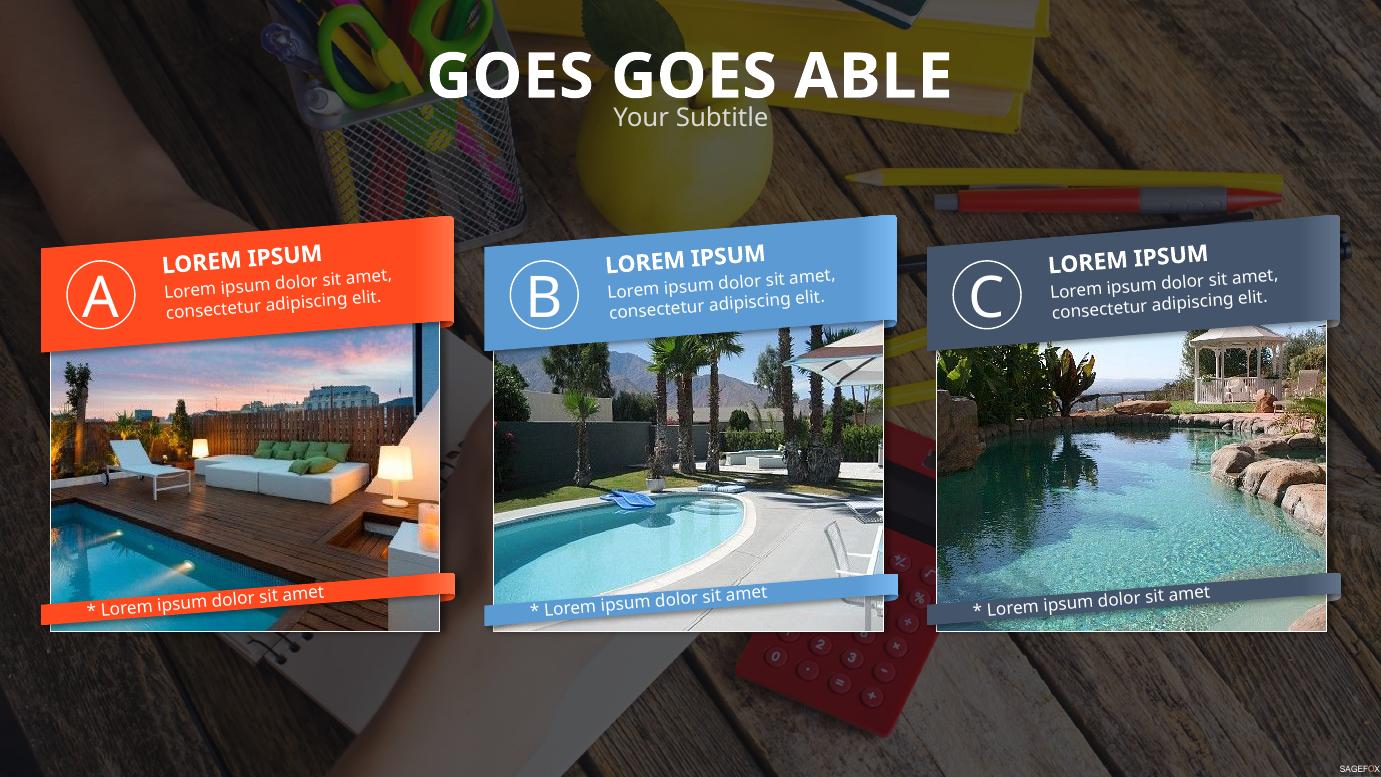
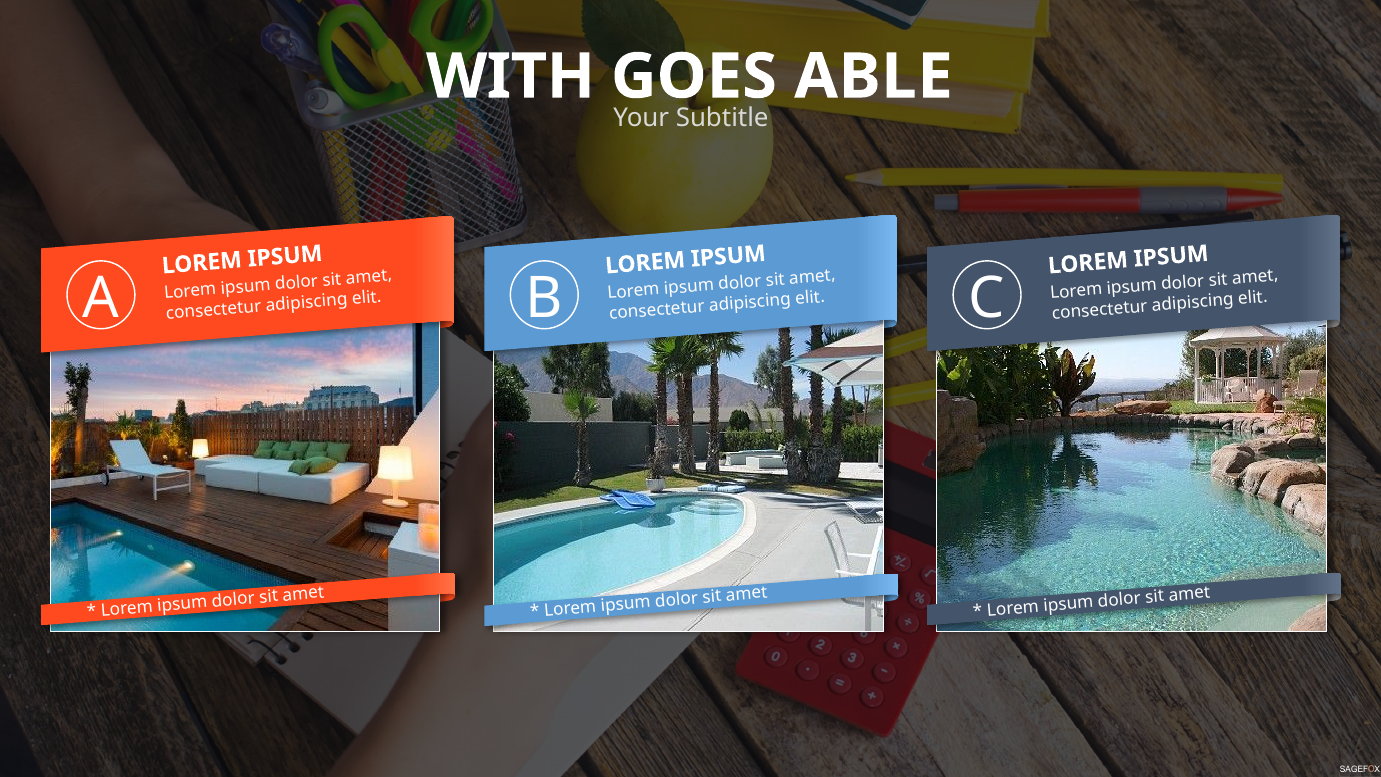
GOES: GOES -> WITH (511, 77)
